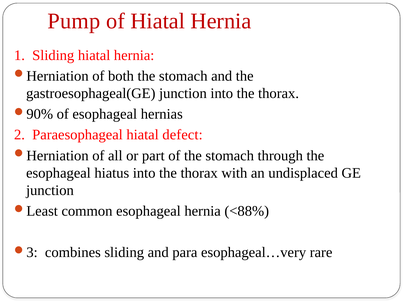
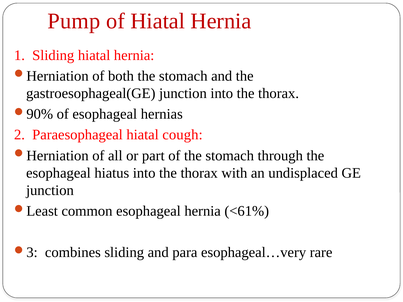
defect: defect -> cough (183, 135)
<88%: <88% -> <61% (247, 211)
